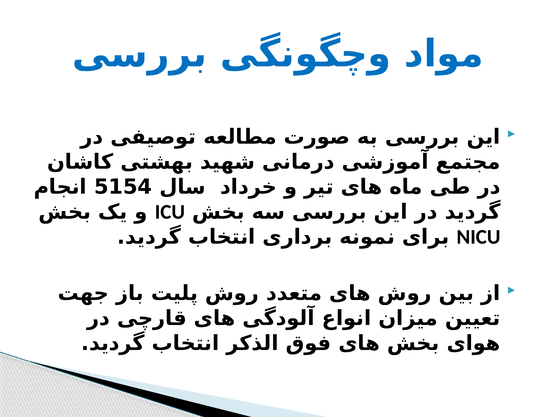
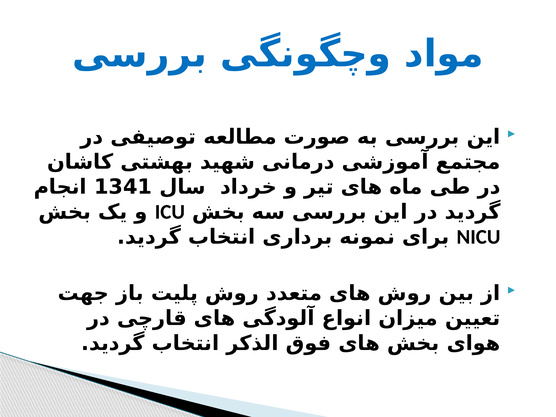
5154: 5154 -> 1341 (123, 187)
